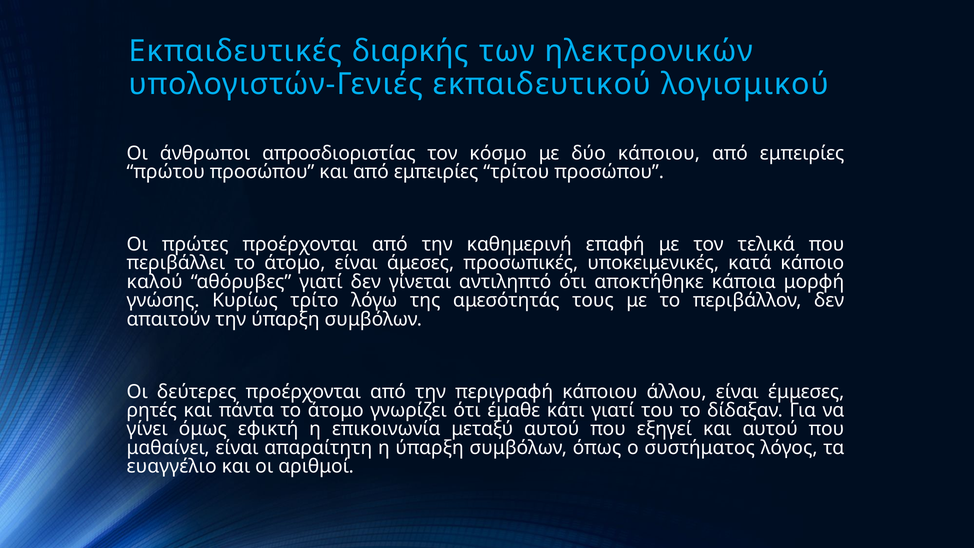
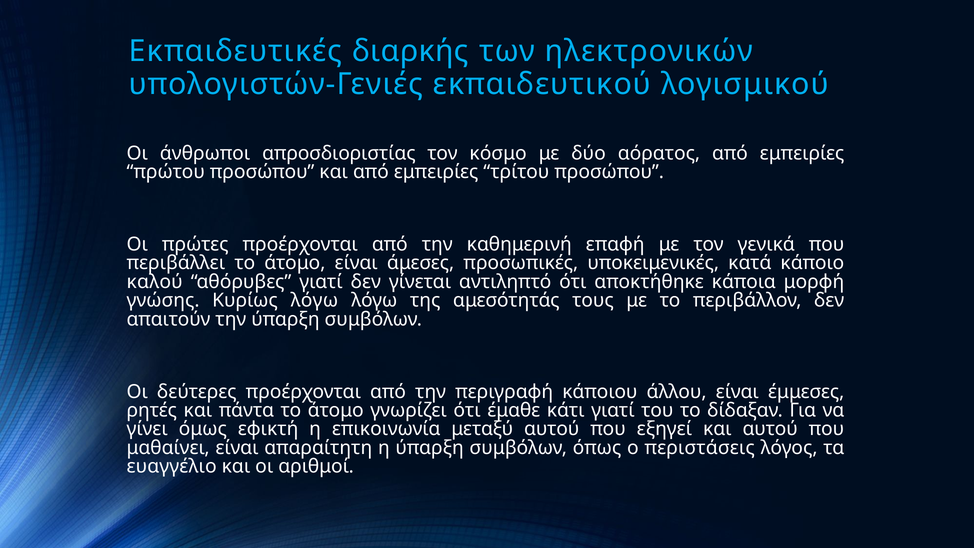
δύο κάποιου: κάποιου -> αόρατος (659, 153)
τελικά: τελικά -> γενικά (766, 244)
Κυρίως τρίτο: τρίτο -> λόγω (314, 301)
συστήματος: συστήματος -> περιστάσεις (700, 448)
